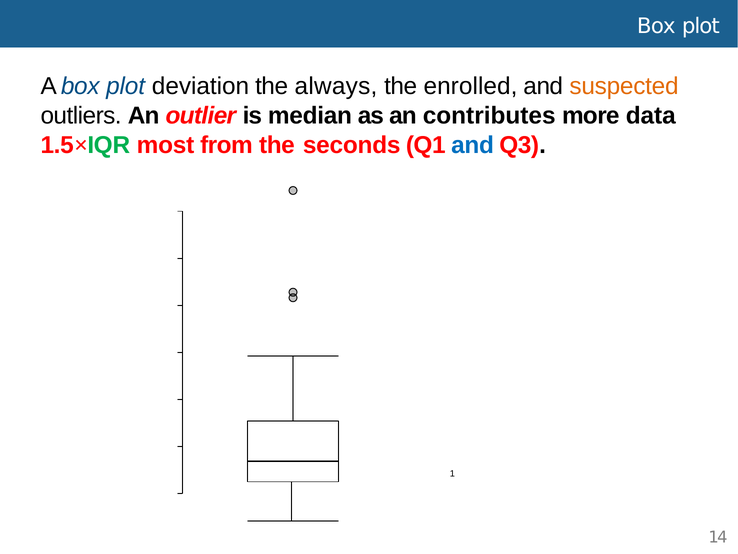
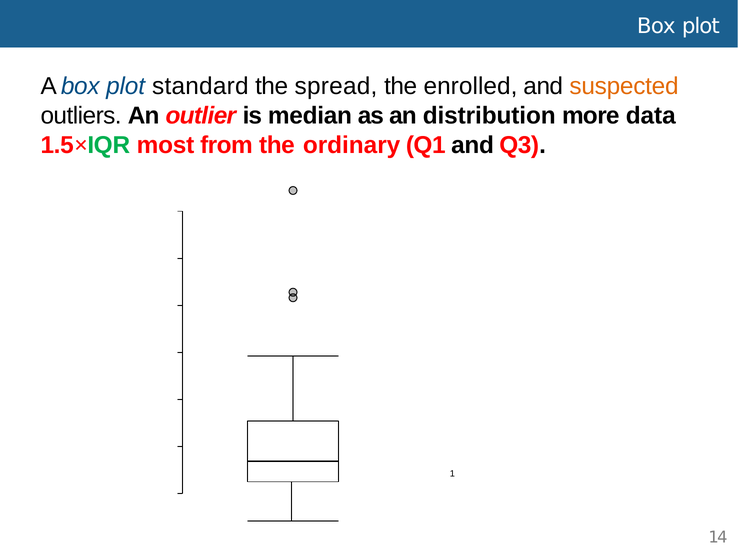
deviation: deviation -> standard (200, 86)
always: always -> spread (336, 86)
contributes: contributes -> distribution (489, 116)
seconds: seconds -> ordinary (352, 145)
and colour: blue -> black (473, 145)
